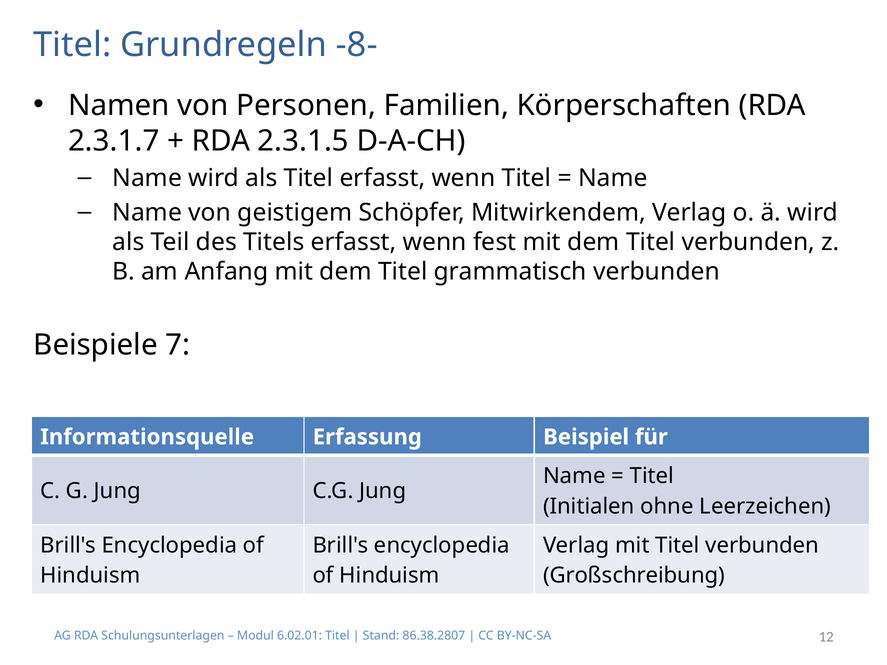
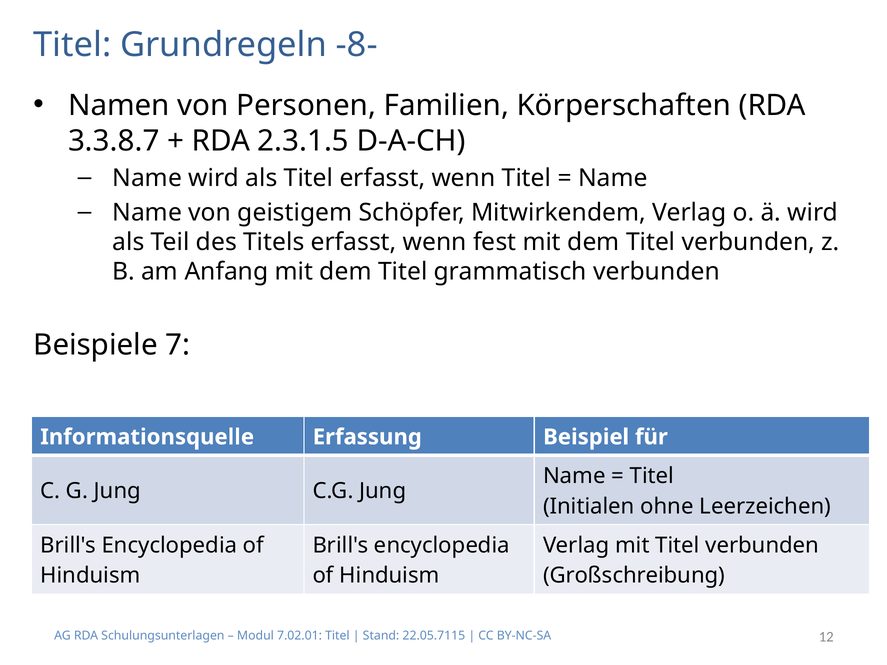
2.3.1.7: 2.3.1.7 -> 3.3.8.7 (114, 141)
6.02.01: 6.02.01 -> 7.02.01 (300, 636)
86.38.2807: 86.38.2807 -> 22.05.7115 (434, 636)
